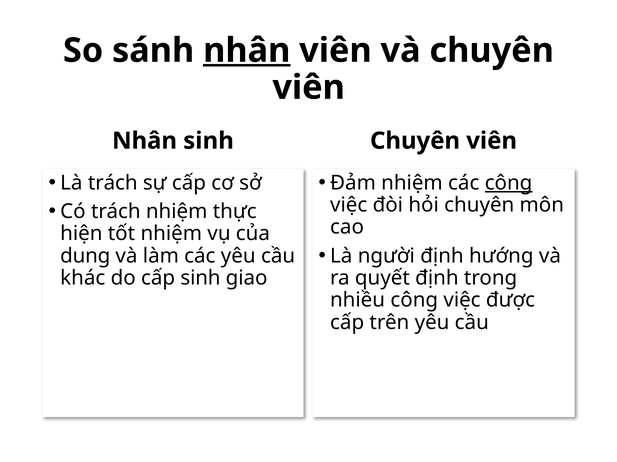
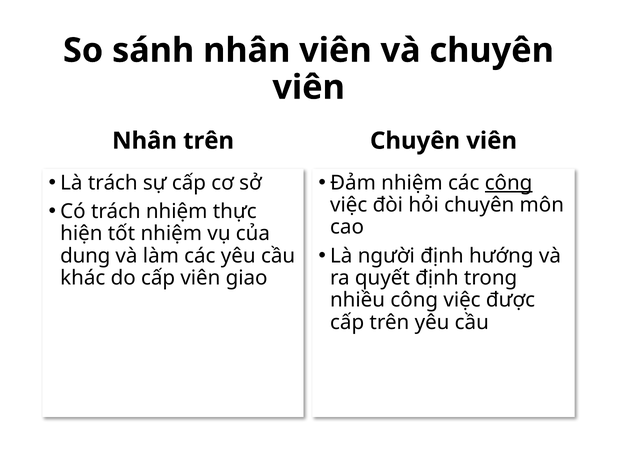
nhân underline: present -> none (247, 51)
Nhân sinh: sinh -> trên (209, 141)
cấp sinh: sinh -> viên (200, 278)
